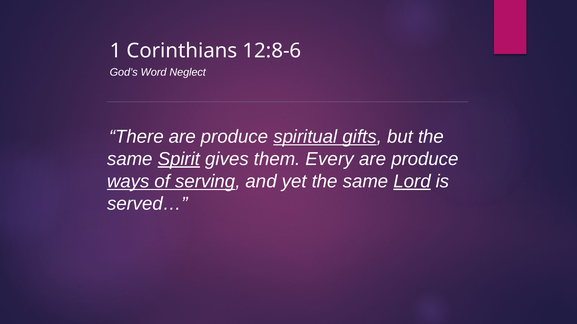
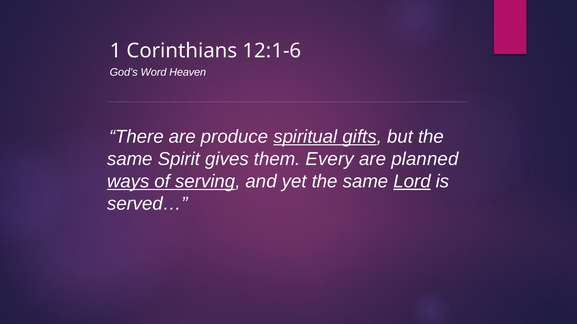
12:8-6: 12:8-6 -> 12:1-6 (272, 51)
Neglect: Neglect -> Heaven (188, 72)
Spirit underline: present -> none (179, 159)
produce: produce -> planned (425, 159)
